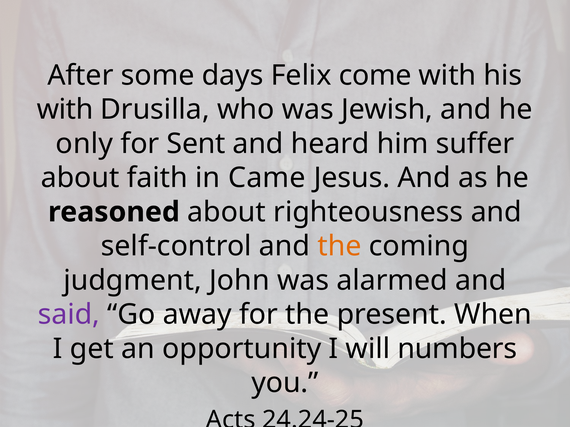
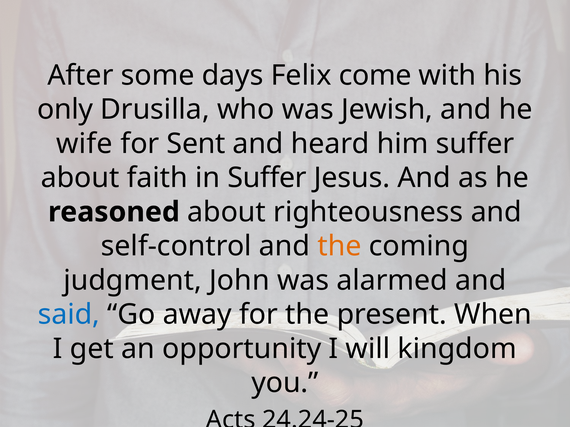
with: with -> only (65, 110)
only: only -> wife (84, 144)
in Came: Came -> Suffer (267, 178)
said colour: purple -> blue (69, 315)
numbers: numbers -> kingdom (457, 349)
